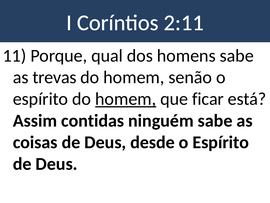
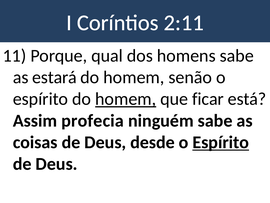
trevas: trevas -> estará (54, 77)
contidas: contidas -> profecia (93, 120)
Espírito underline: none -> present (221, 142)
